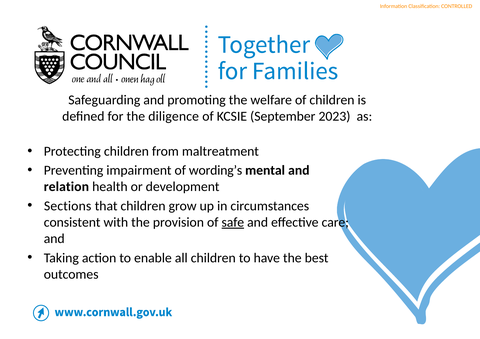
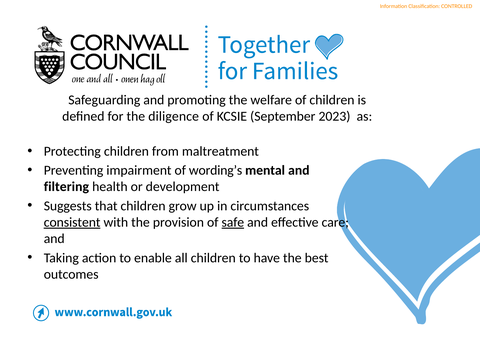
relation: relation -> filtering (66, 187)
Sections: Sections -> Suggests (68, 206)
consistent underline: none -> present (72, 223)
